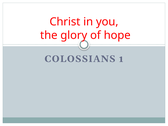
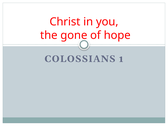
glory: glory -> gone (74, 35)
